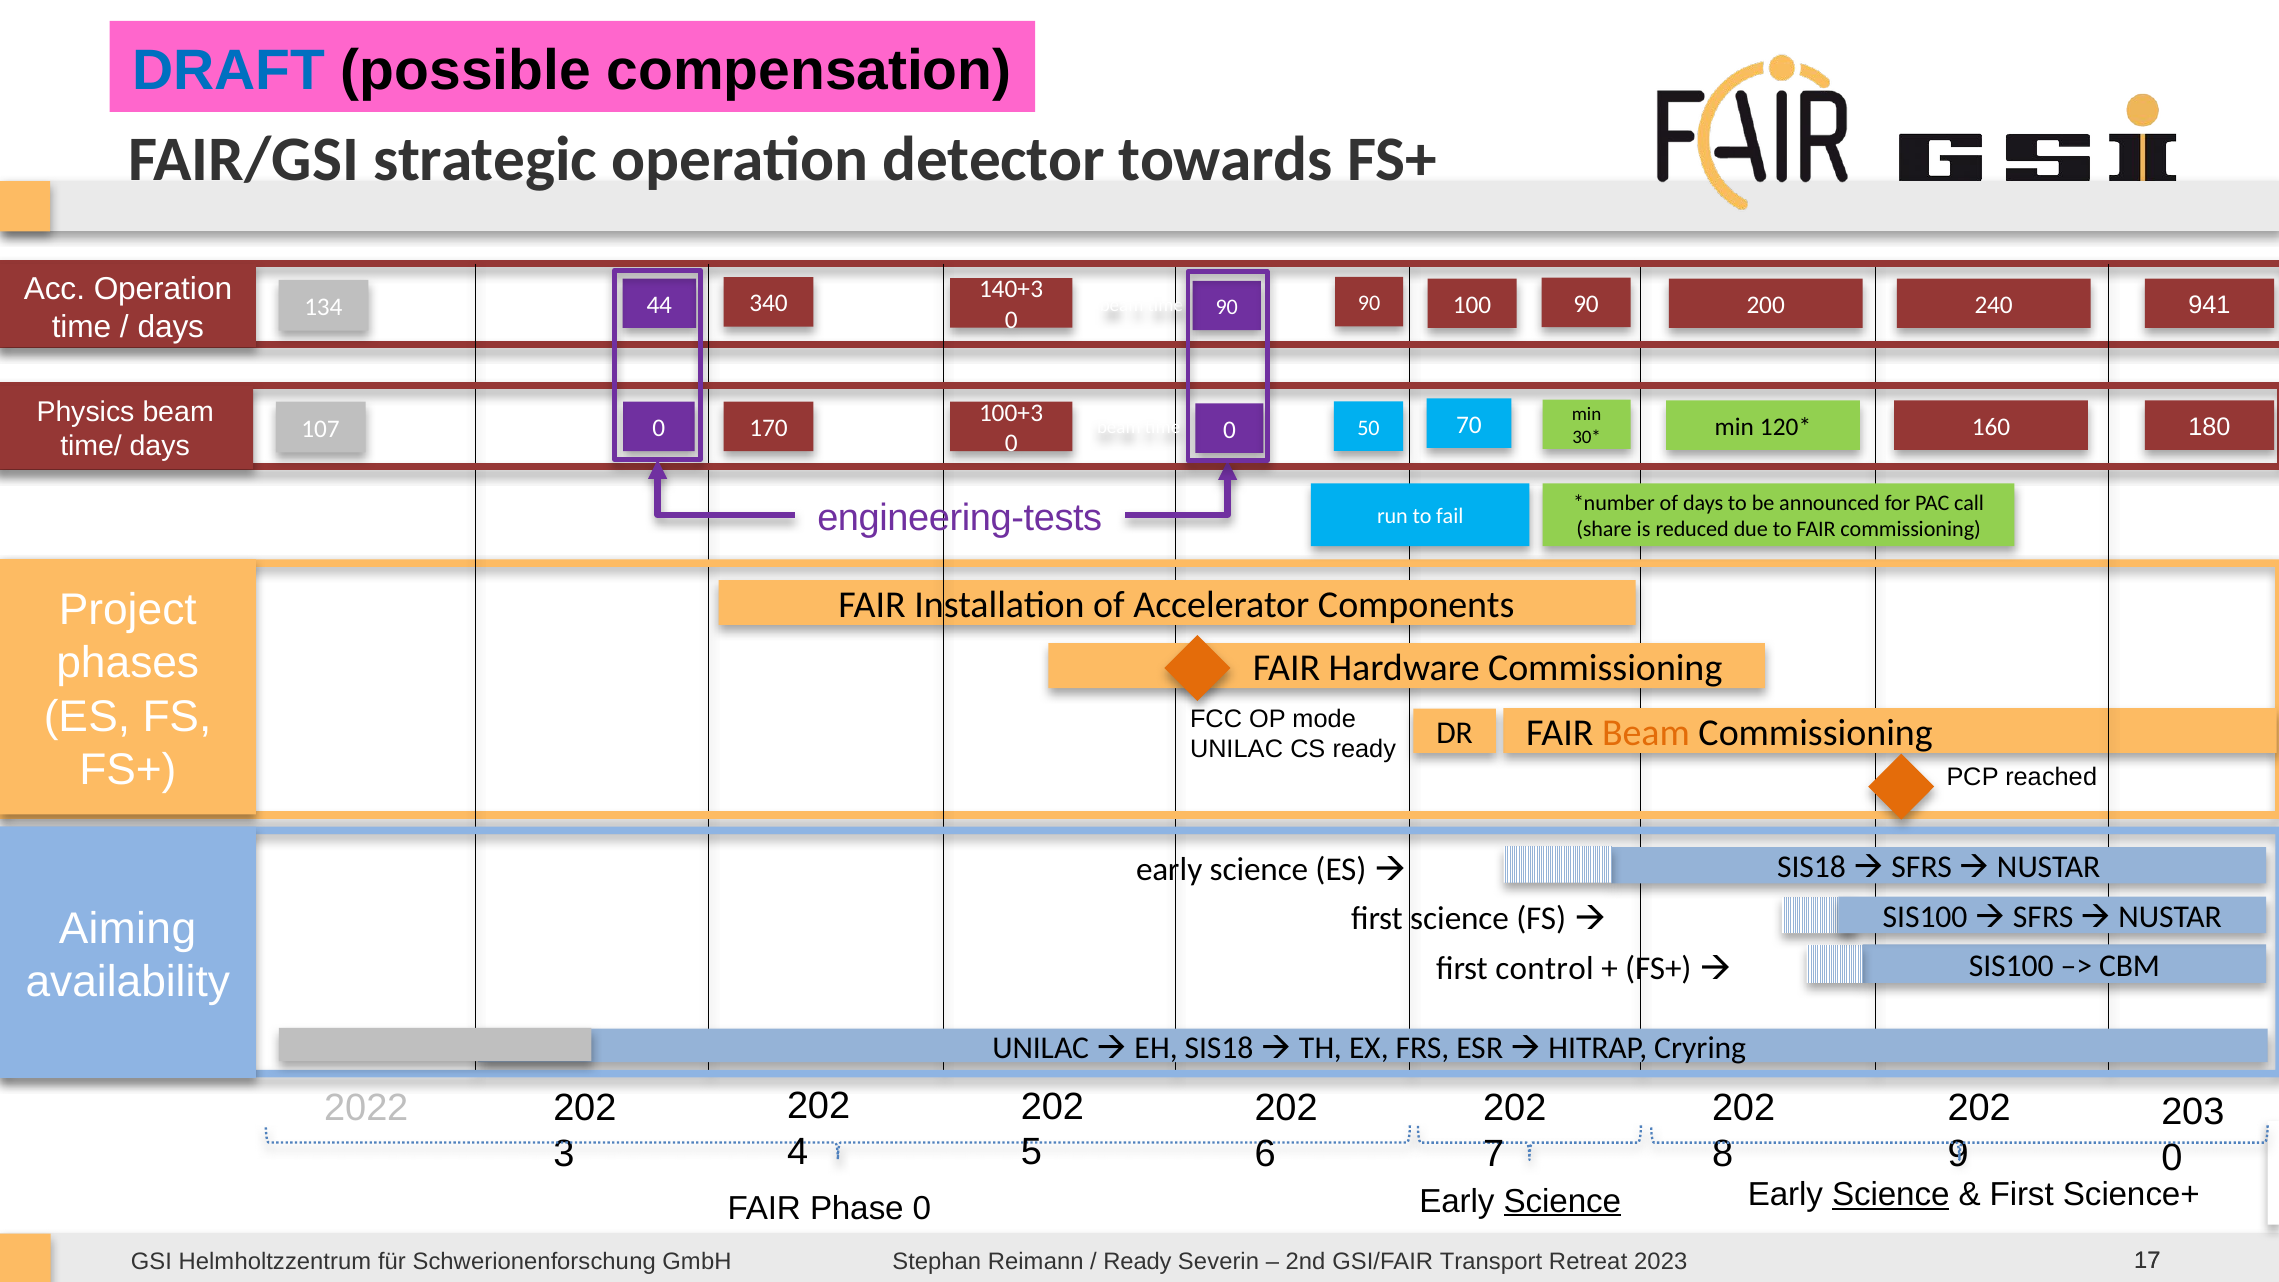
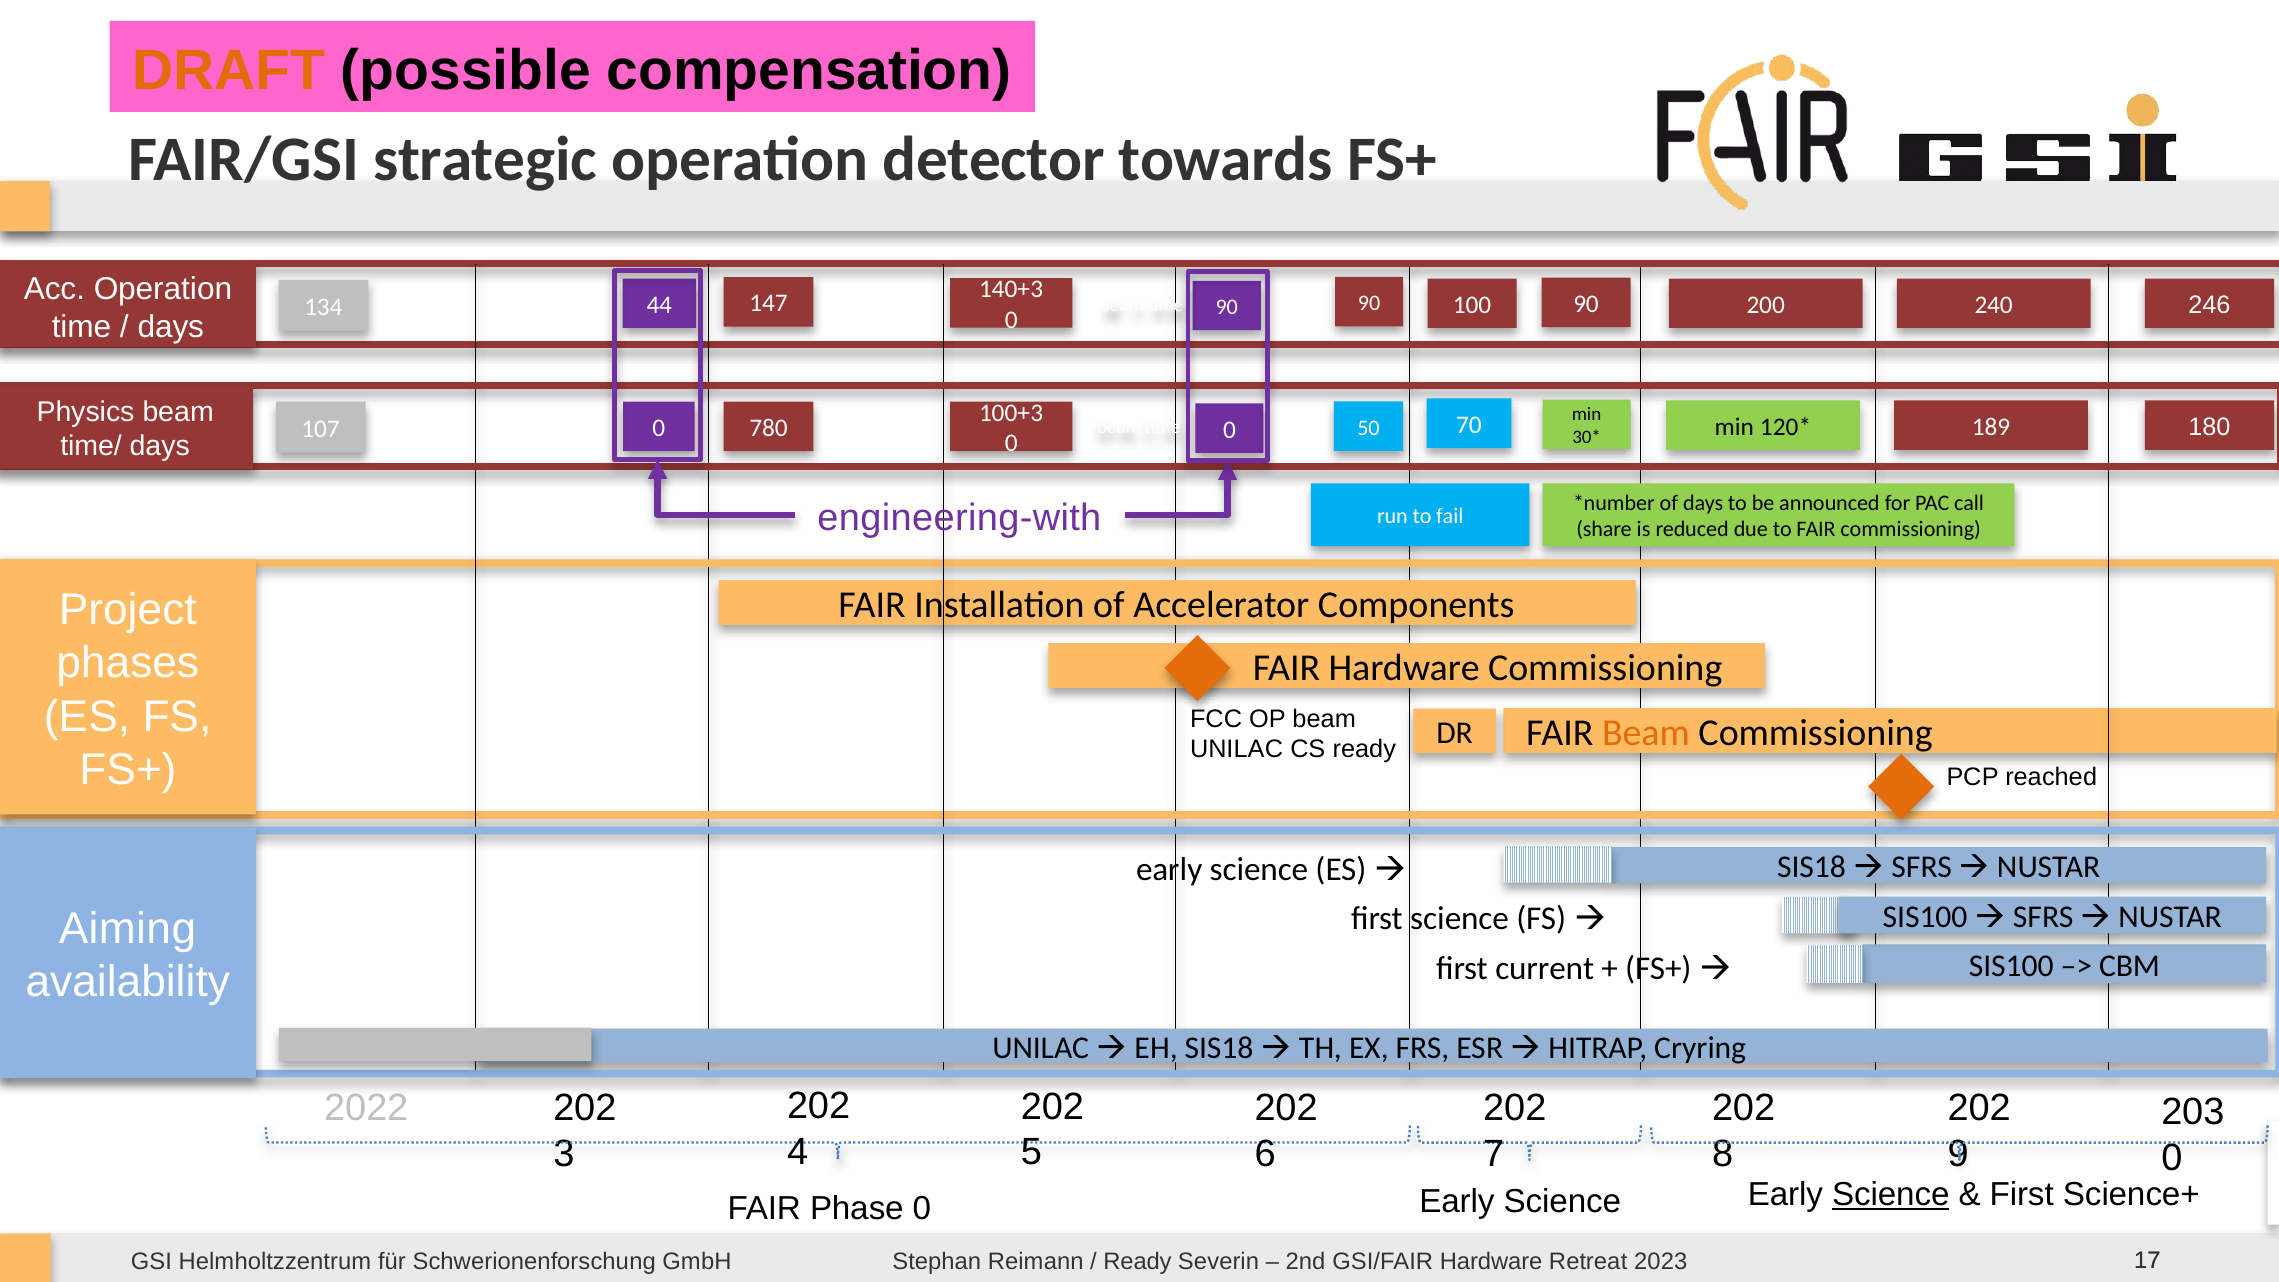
DRAFT colour: blue -> orange (229, 70)
941: 941 -> 246 (2209, 305)
340: 340 -> 147 (768, 304)
170: 170 -> 780 (768, 428)
160: 160 -> 189 (1991, 427)
engineering-tests: engineering-tests -> engineering-with (959, 518)
OP mode: mode -> beam (1324, 719)
control: control -> current (1545, 969)
Science underline: present -> none (1562, 1201)
GSI/FAIR Transport: Transport -> Hardware (1491, 1261)
